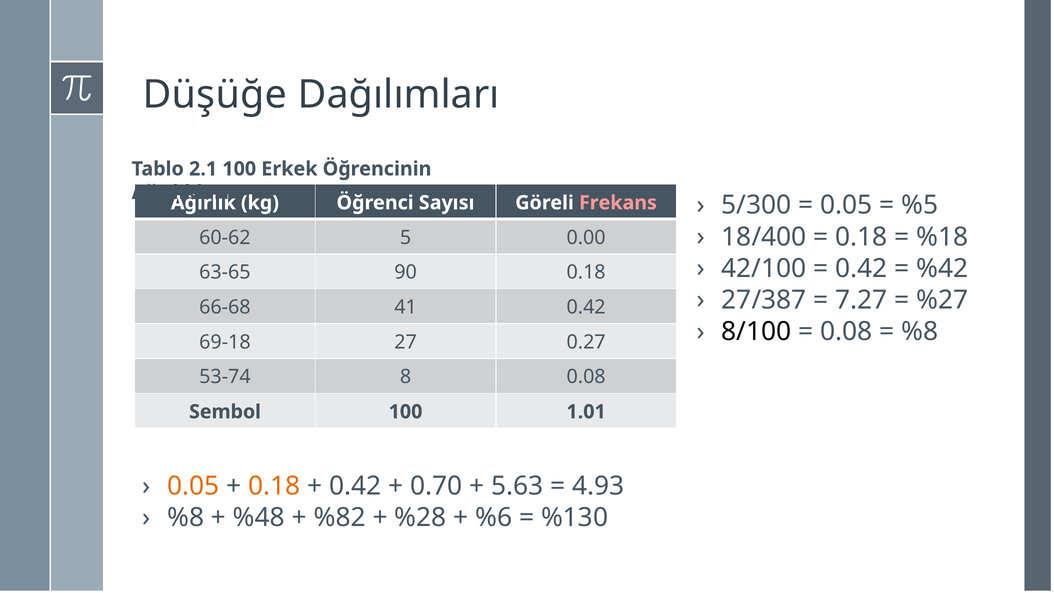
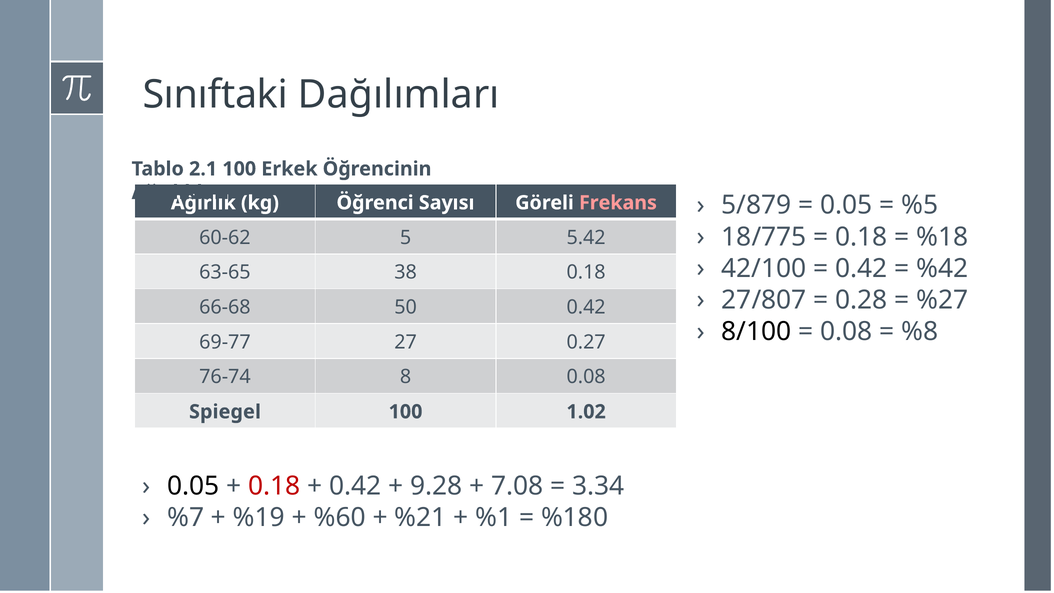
Düşüğe: Düşüğe -> Sınıftaki (215, 95)
5/300: 5/300 -> 5/879 (756, 205)
18/400: 18/400 -> 18/775 (764, 237)
0.00: 0.00 -> 5.42 (586, 238)
90: 90 -> 38 (406, 272)
27/387: 27/387 -> 27/807 (764, 300)
7.27: 7.27 -> 0.28 (861, 300)
41: 41 -> 50 (406, 307)
69-18: 69-18 -> 69-77 (225, 342)
53-74: 53-74 -> 76-74 (225, 377)
Sembol: Sembol -> Spiegel (225, 412)
1.01: 1.01 -> 1.02 (586, 412)
0.05 colour: orange -> black (193, 486)
0.18 colour: orange -> red (274, 486)
0.70: 0.70 -> 9.28 (436, 486)
5.63: 5.63 -> 7.08 (517, 486)
4.93: 4.93 -> 3.34 (598, 486)
%8: %8 -> %7 (186, 518)
%48: %48 -> %19 (259, 518)
%82: %82 -> %60 (340, 518)
%28: %28 -> %21 (420, 518)
%6: %6 -> %1 (494, 518)
%130: %130 -> %180 (575, 518)
